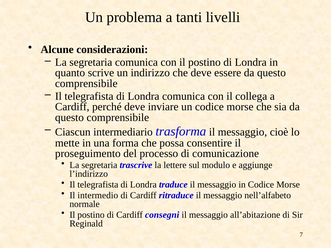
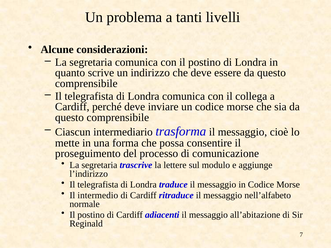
consegni: consegni -> adiacenti (162, 215)
